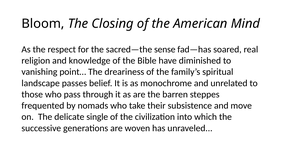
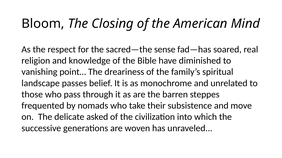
single: single -> asked (97, 117)
